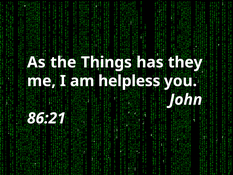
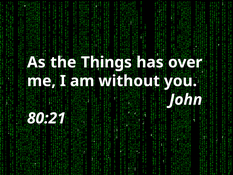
they: they -> over (185, 62)
helpless: helpless -> without (129, 81)
86:21: 86:21 -> 80:21 (46, 118)
